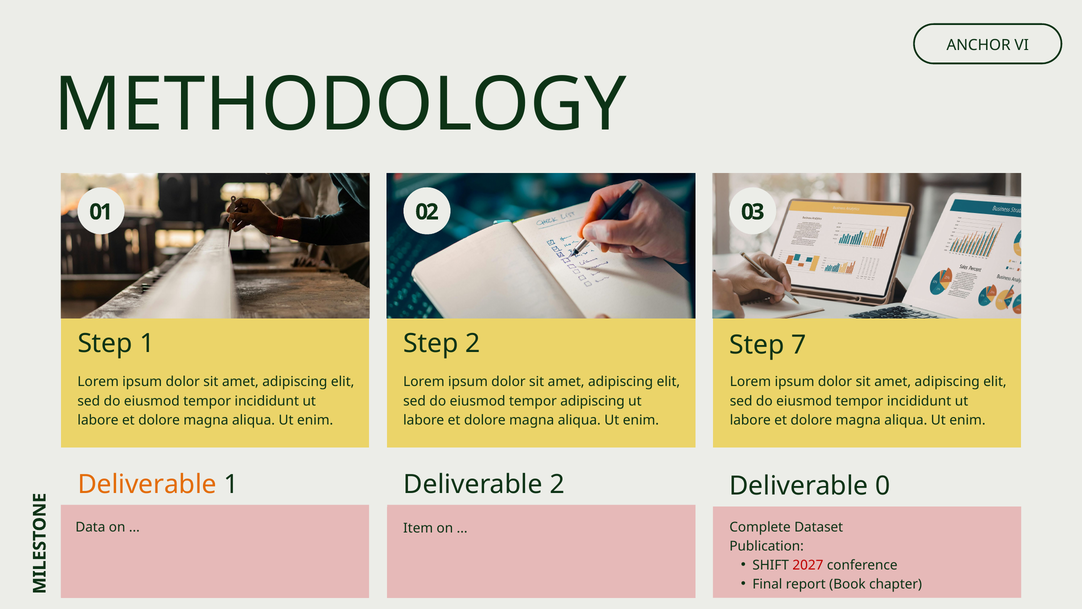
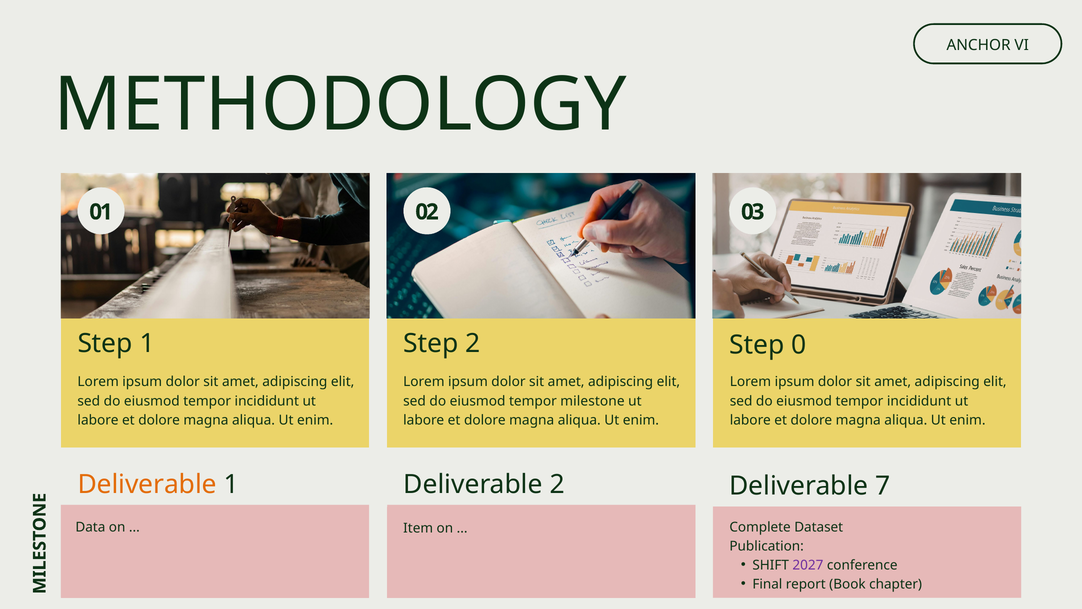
7: 7 -> 0 (799, 345)
tempor adipiscing: adipiscing -> milestone (592, 401)
0: 0 -> 7 (883, 485)
2027 colour: red -> purple (808, 565)
